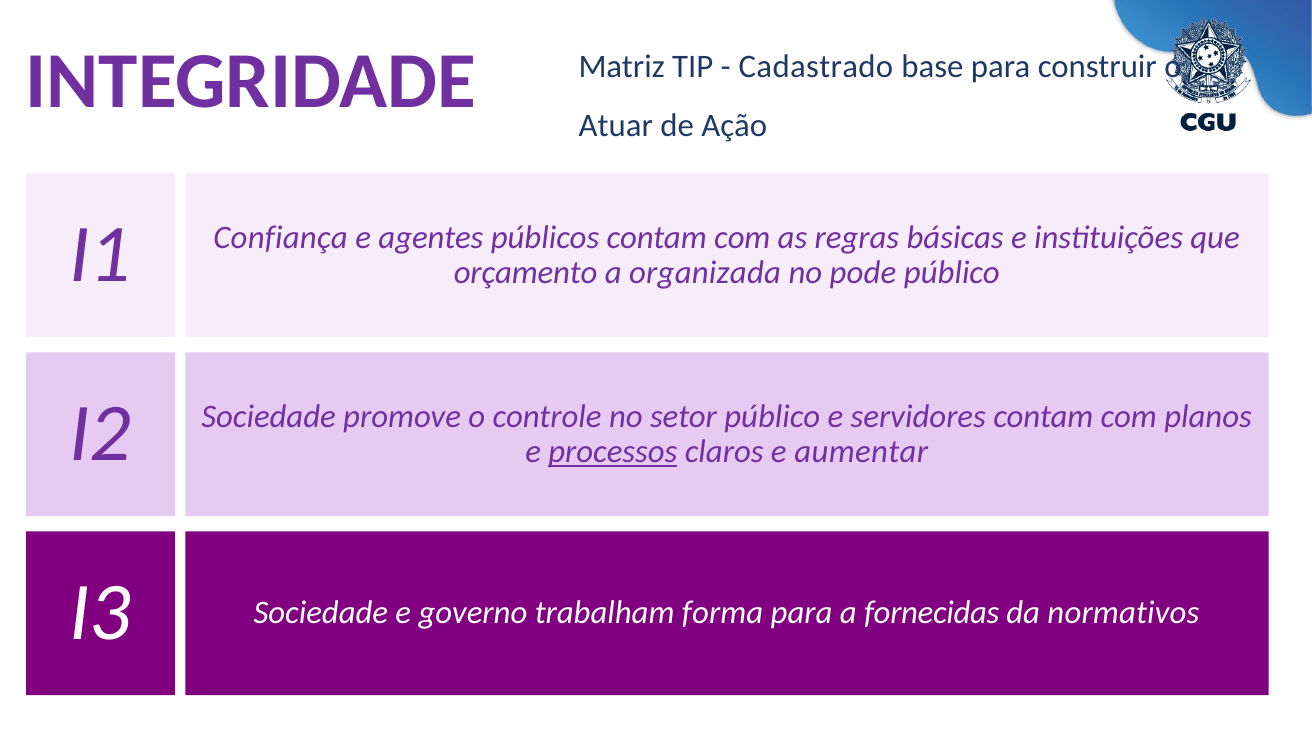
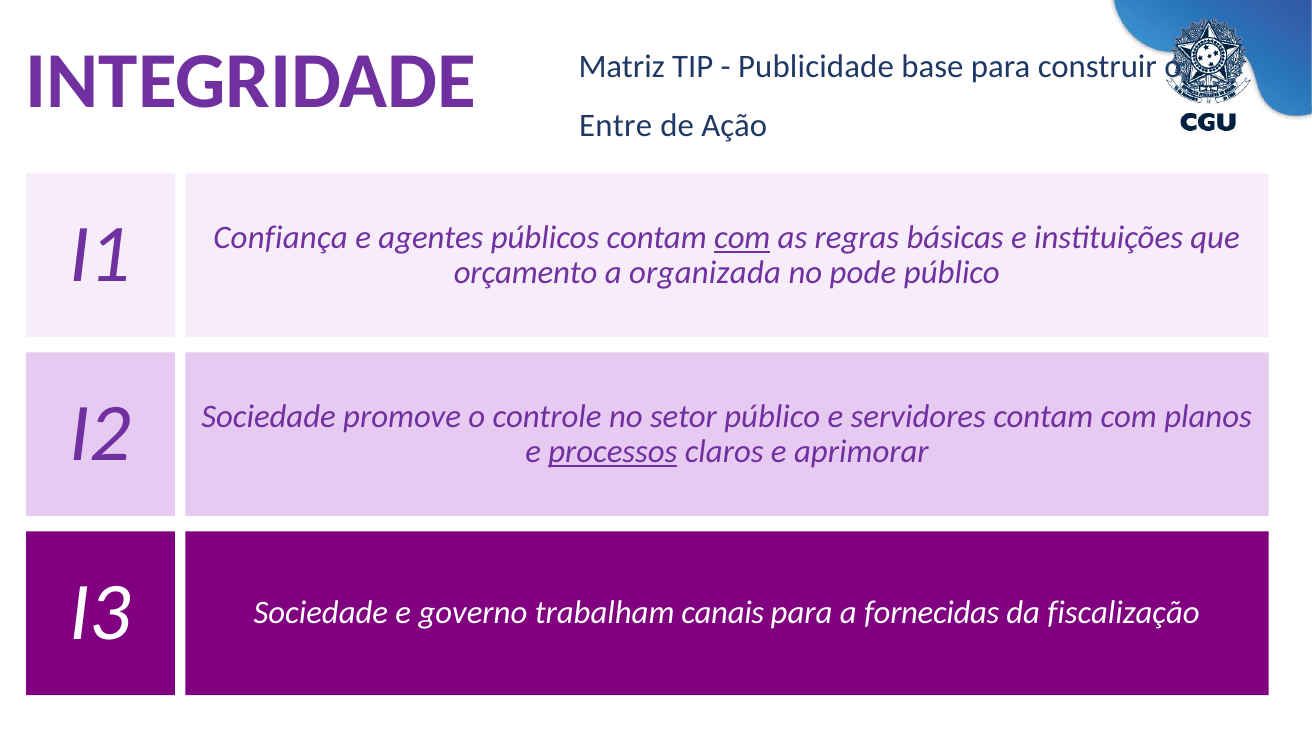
Cadastrado: Cadastrado -> Publicidade (816, 66)
Atuar: Atuar -> Entre (616, 125)
com underline: none -> present (742, 237)
aumentar: aumentar -> aprimorar (861, 452)
forma: forma -> canais (723, 613)
normativos: normativos -> fiscalização (1124, 613)
